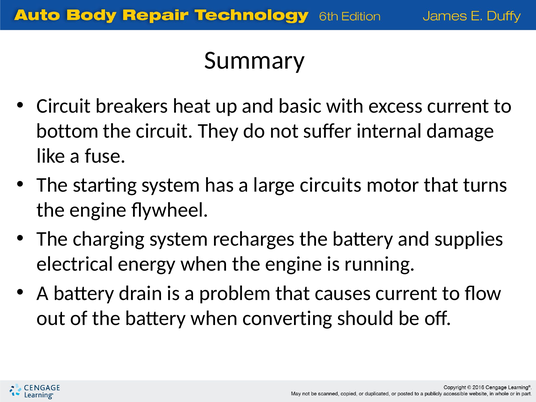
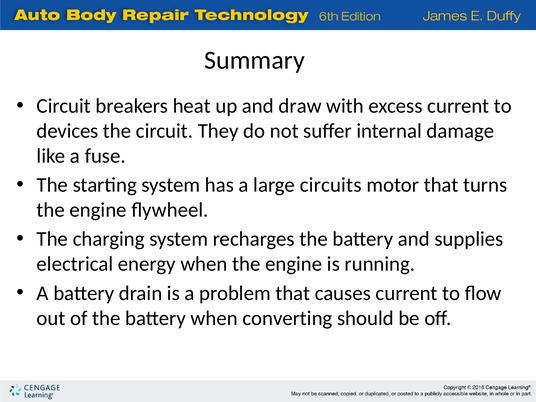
basic: basic -> draw (300, 106)
bottom: bottom -> devices (68, 131)
